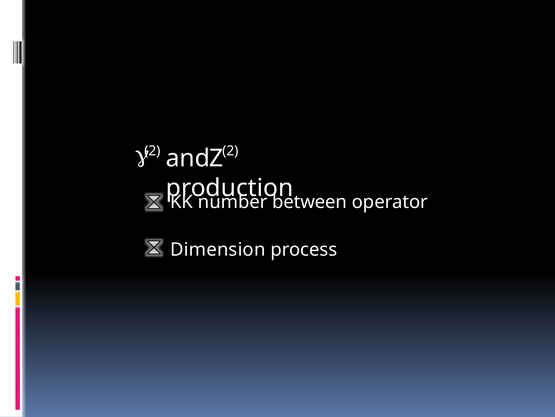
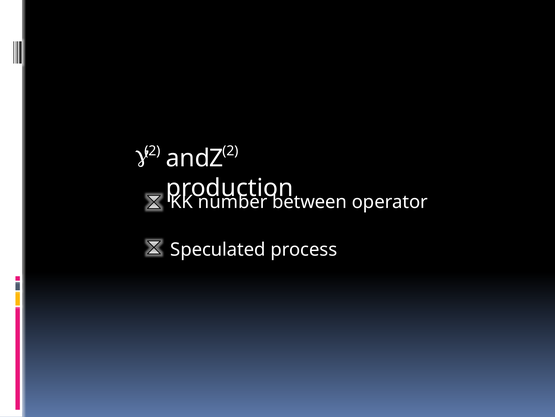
Dimension: Dimension -> Speculated (218, 249)
